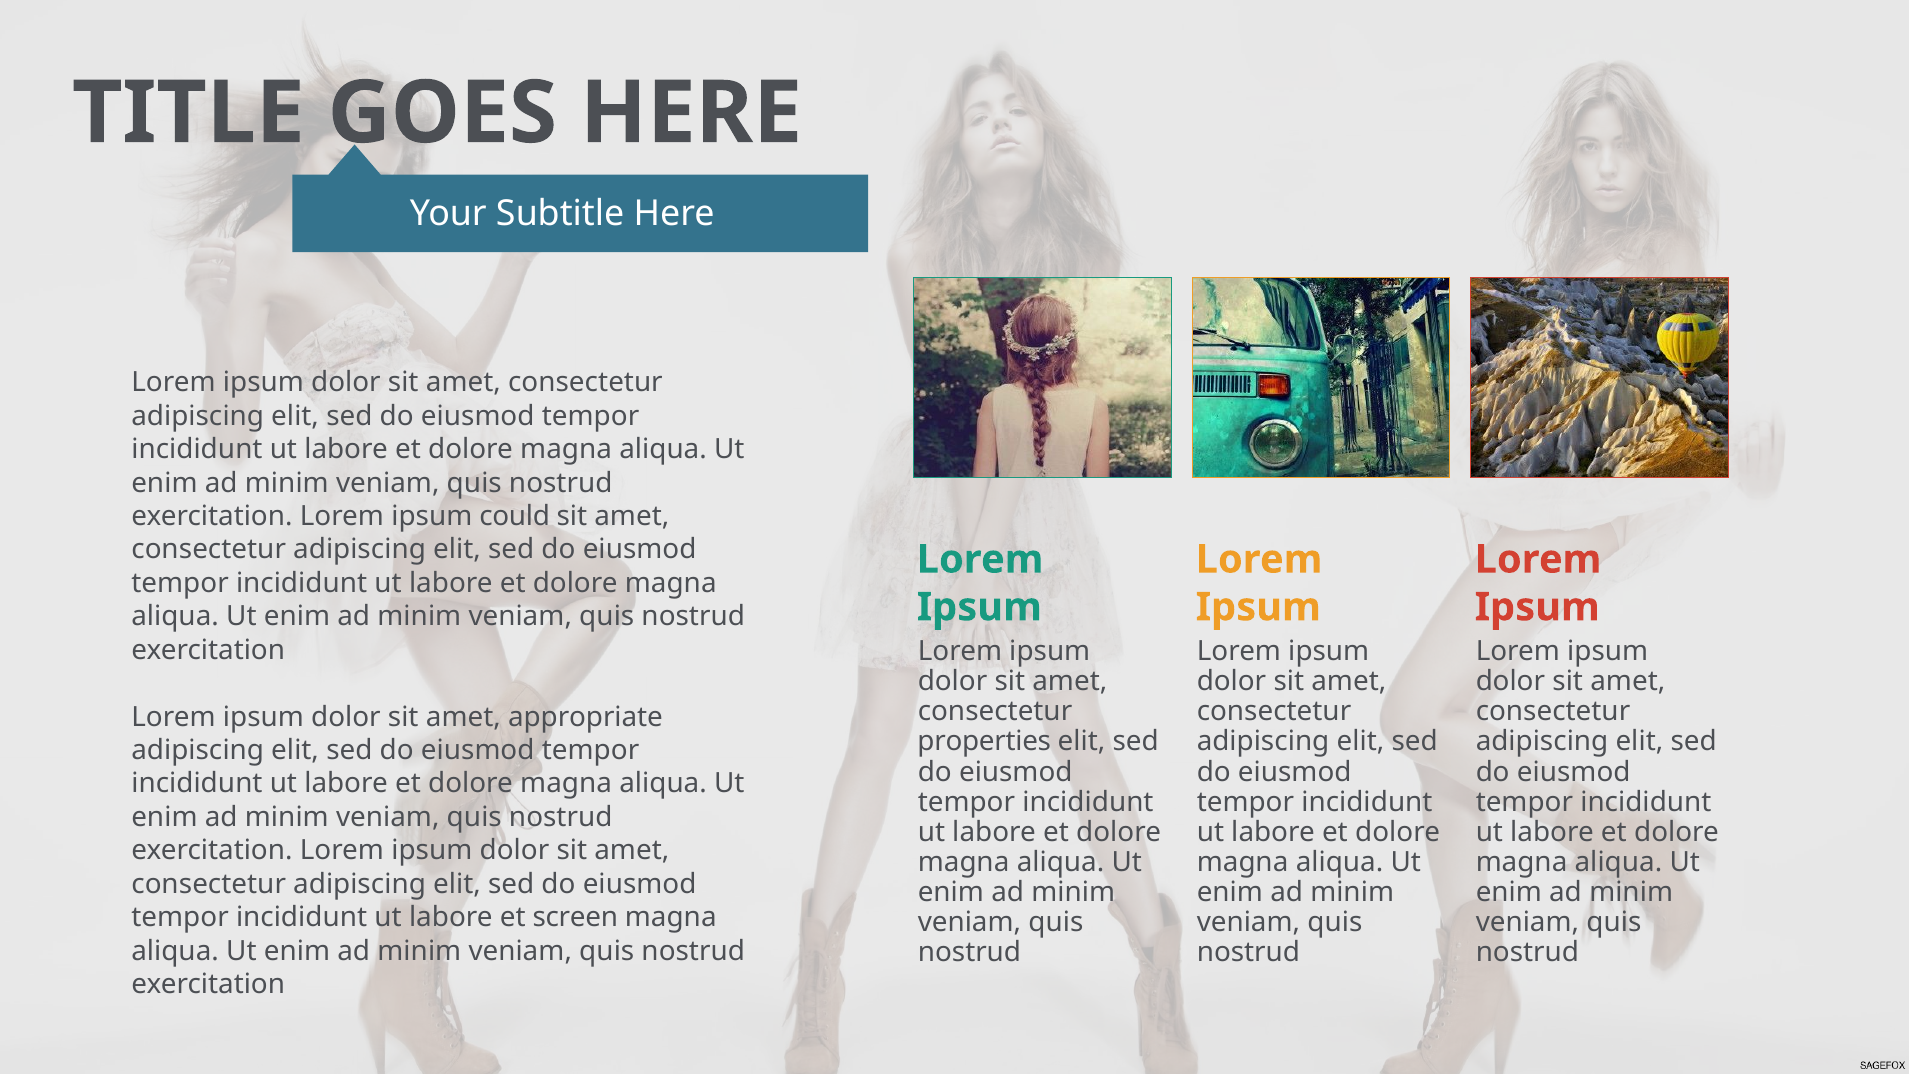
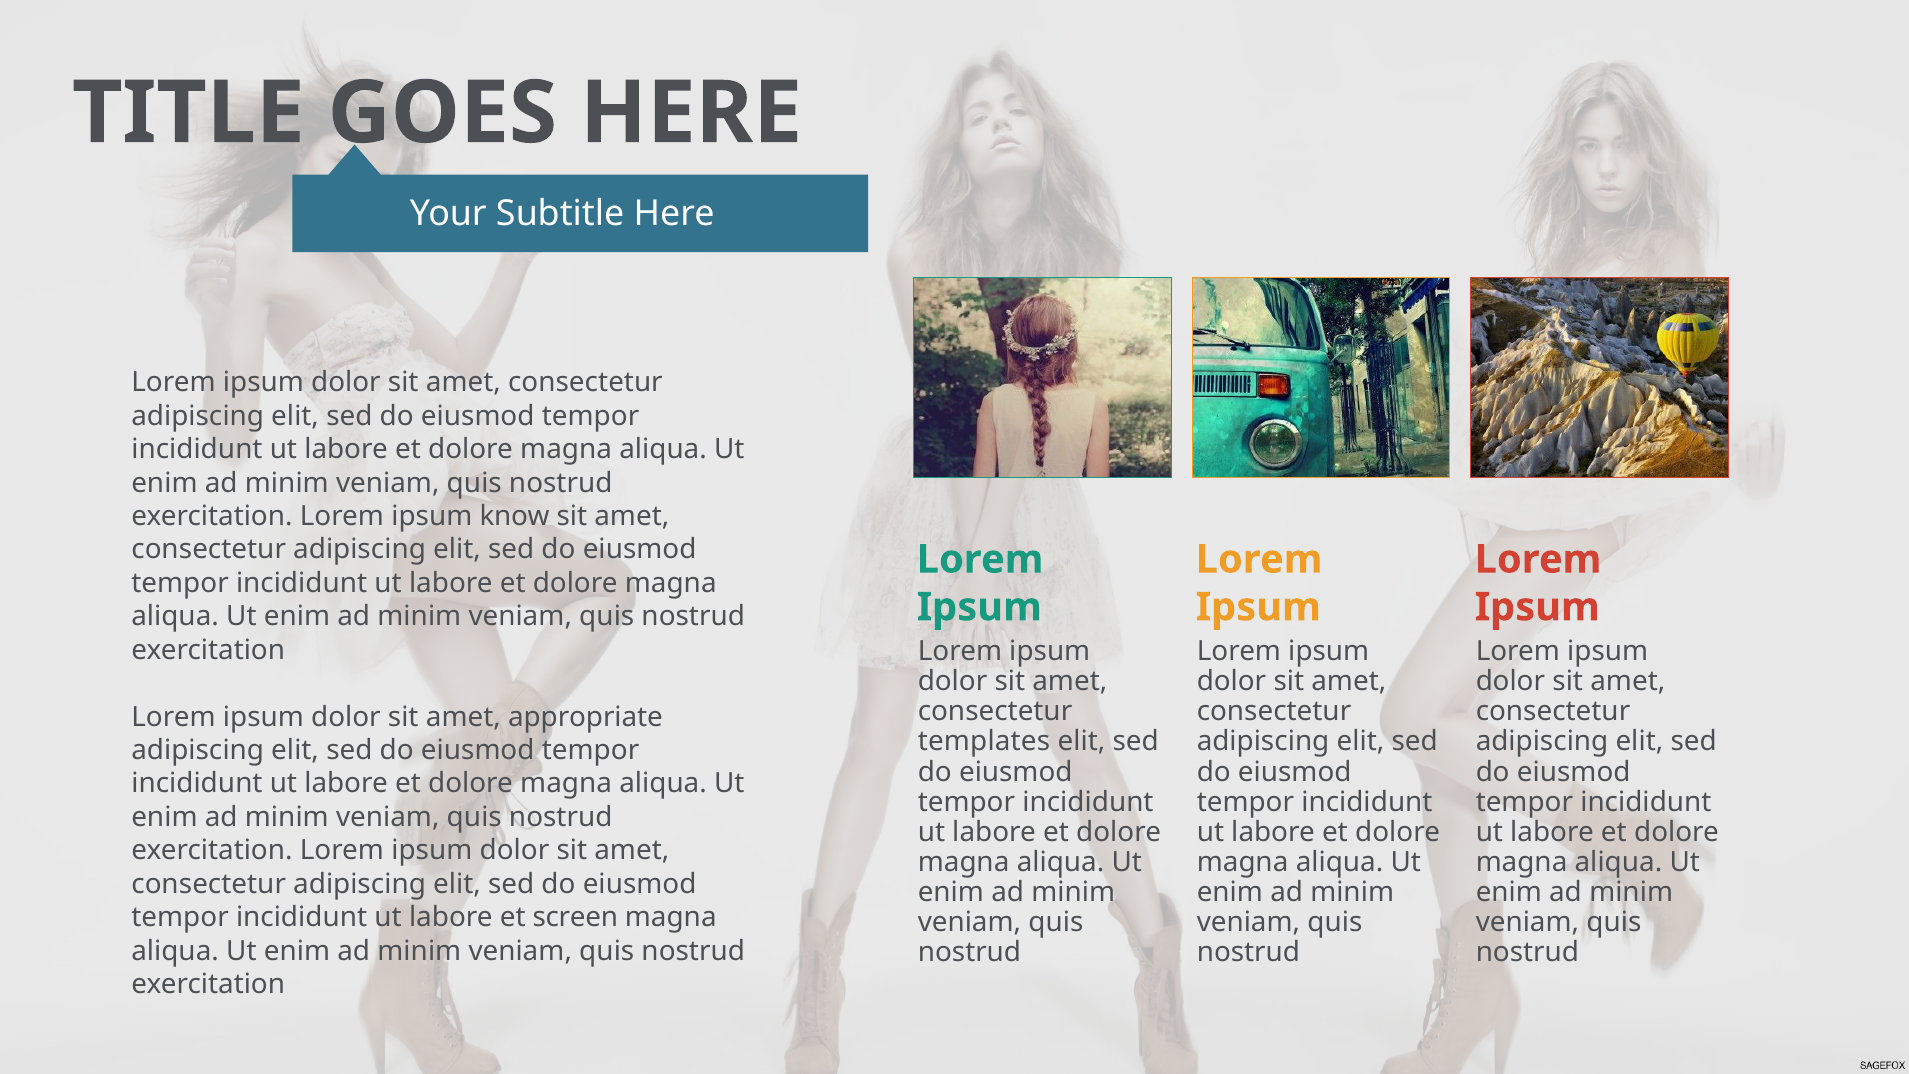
could: could -> know (515, 516)
properties: properties -> templates (984, 742)
